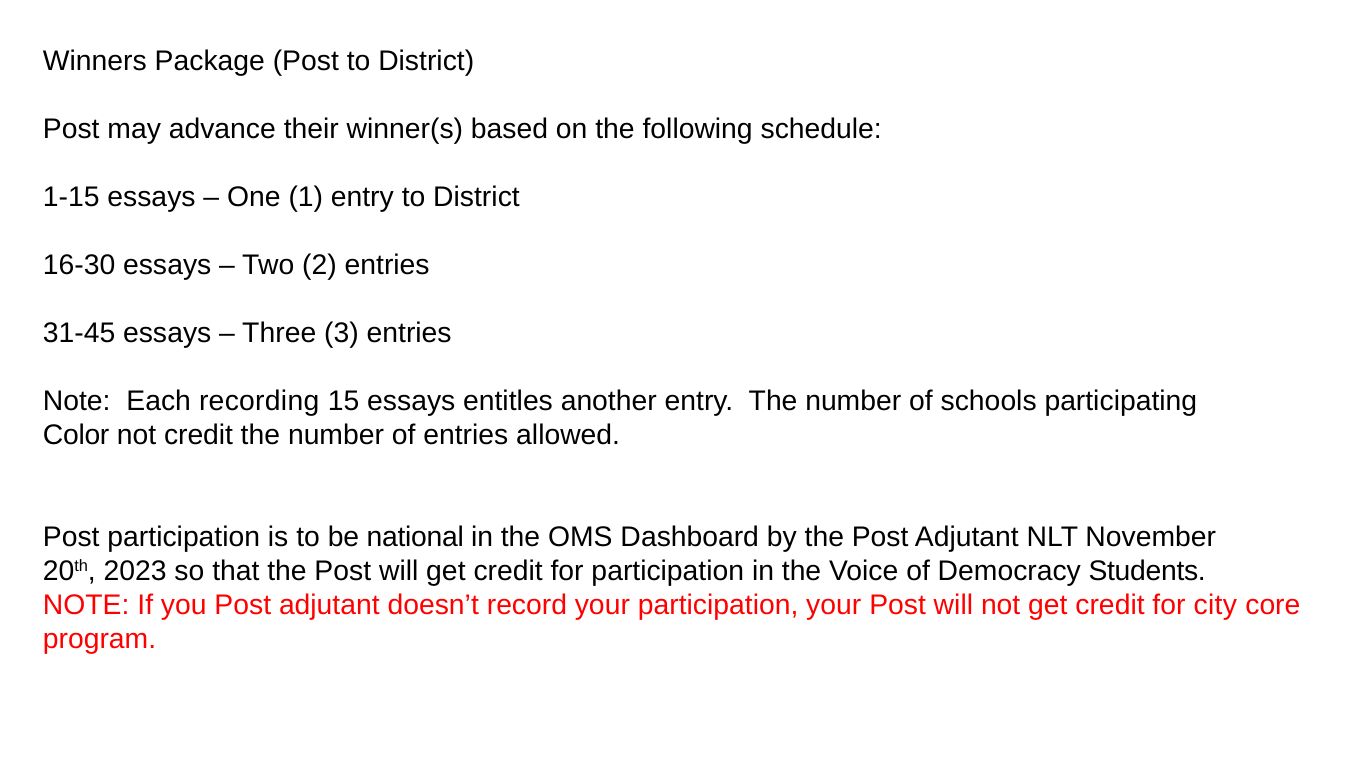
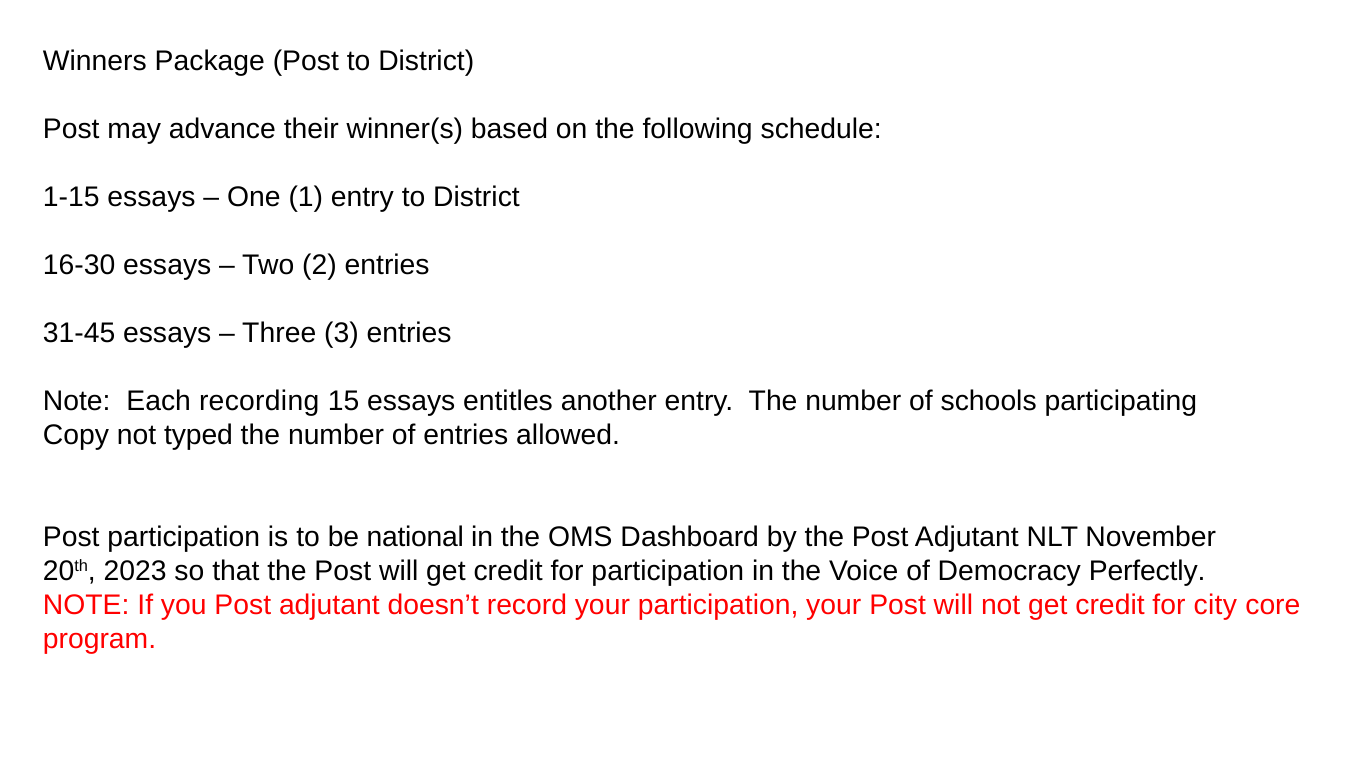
Color: Color -> Copy (76, 435)
not credit: credit -> typed (198, 435)
Students: Students -> Perfectly (1147, 571)
